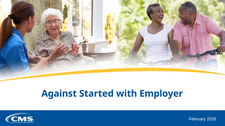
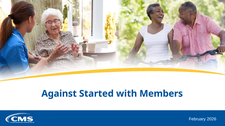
Employer: Employer -> Members (161, 94)
